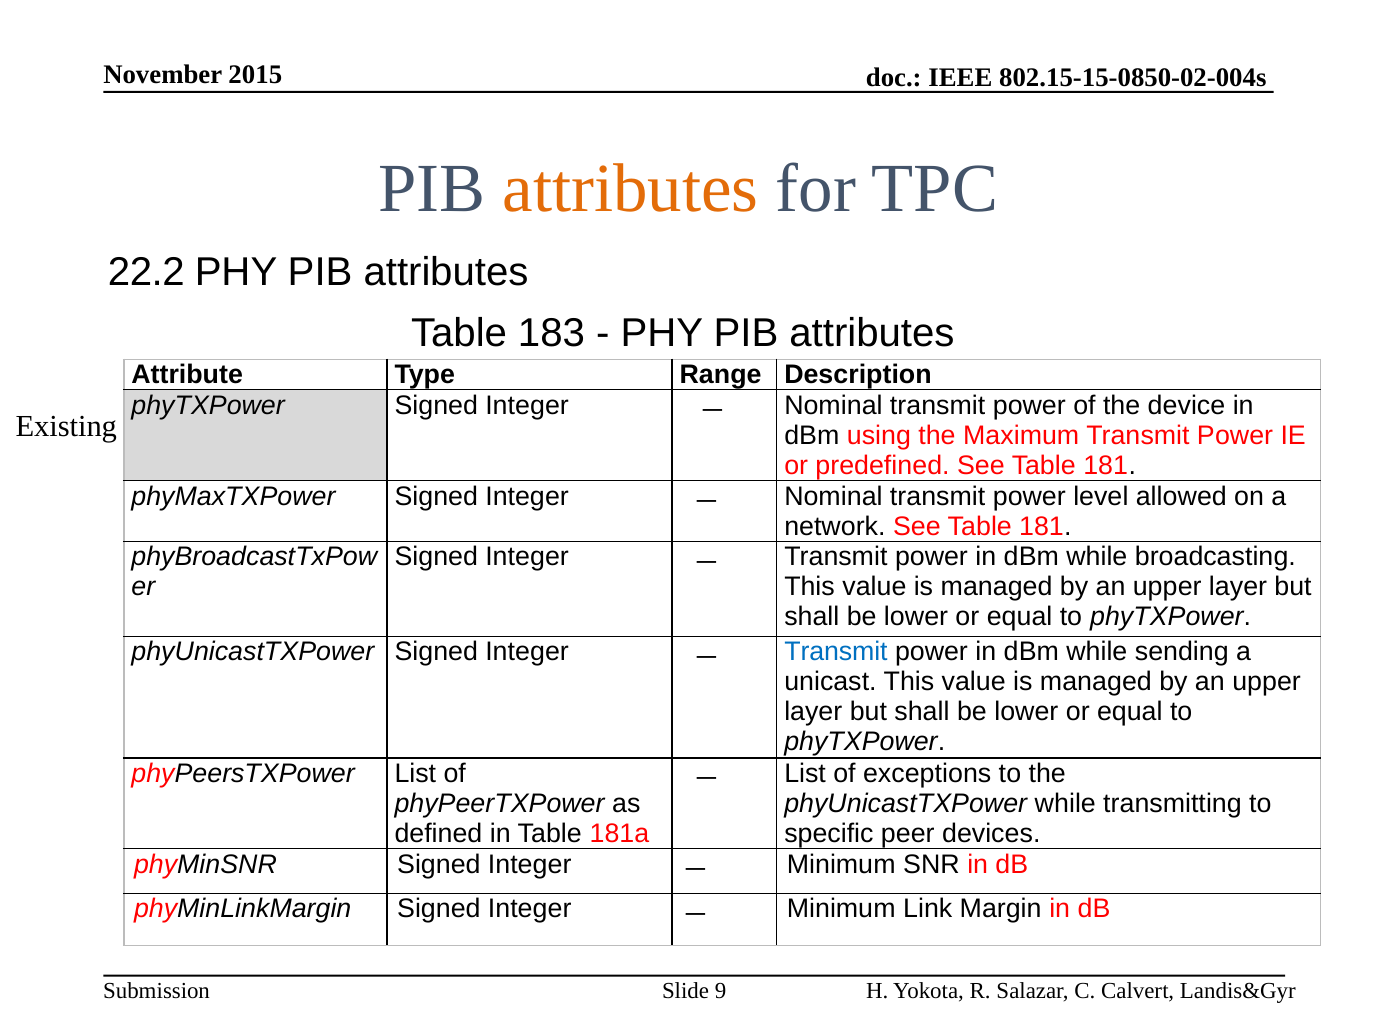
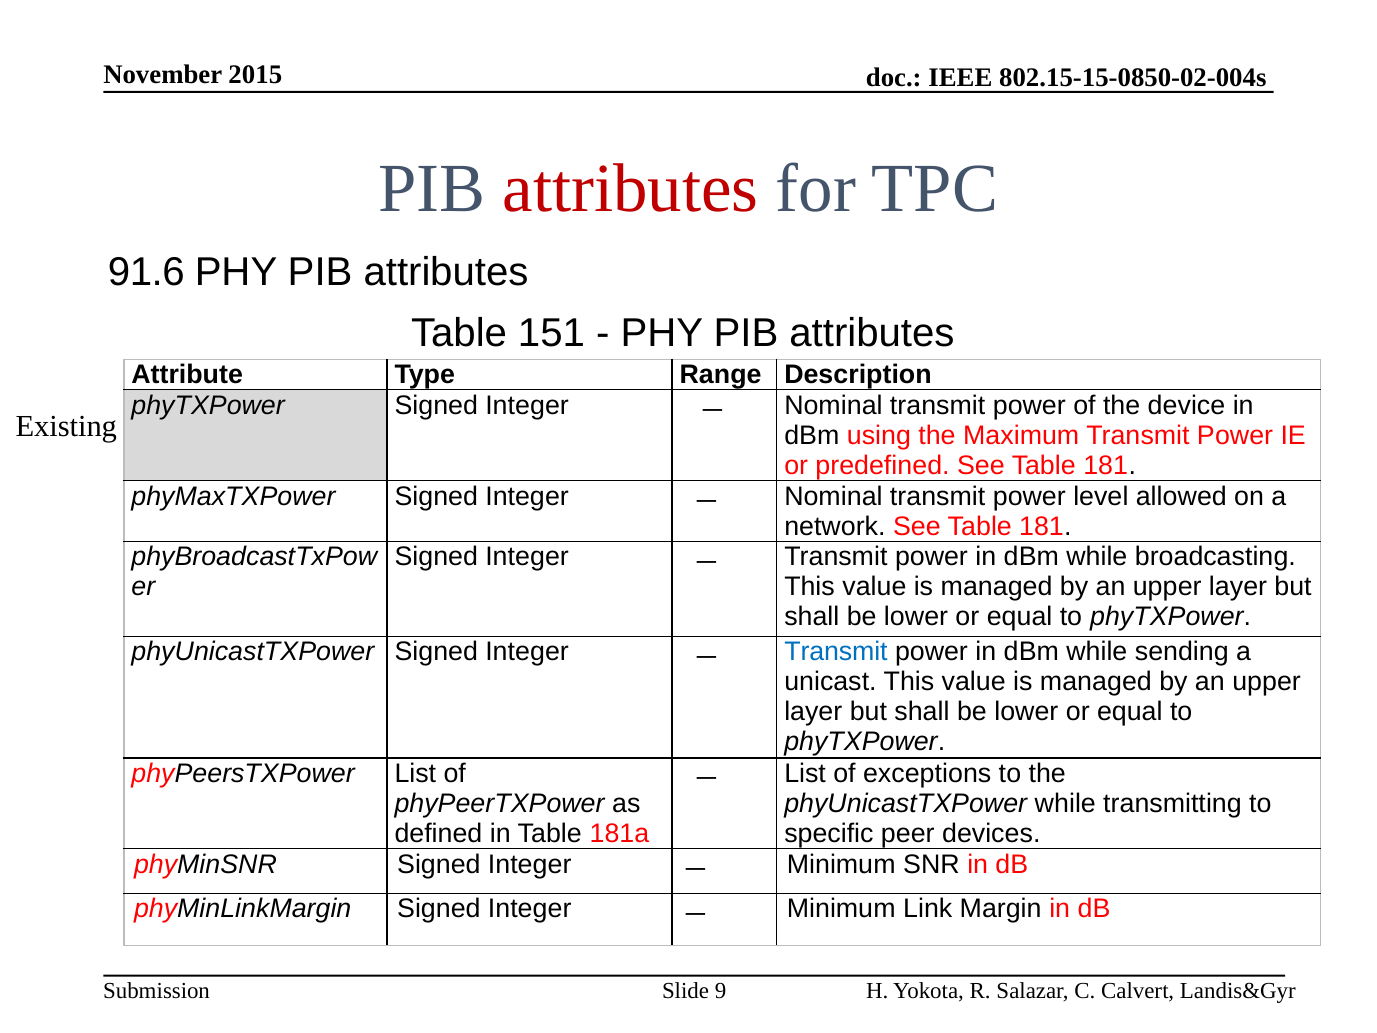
attributes colour: orange -> red (631, 188)
22.2: 22.2 -> 91.6 (146, 272)
183: 183 -> 151 (551, 333)
